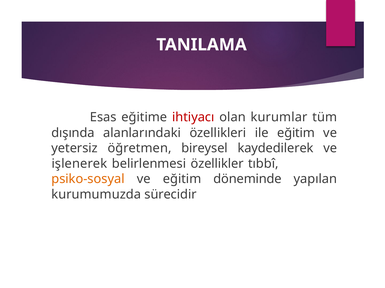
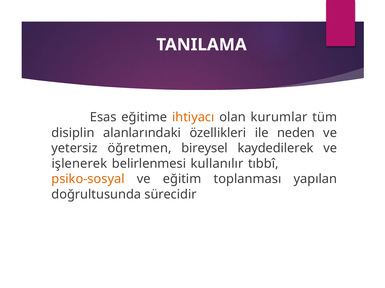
ihtiyacı colour: red -> orange (193, 117)
dışında: dışında -> disiplin (73, 133)
ile eğitim: eğitim -> neden (296, 133)
özellikler: özellikler -> kullanılır (217, 164)
döneminde: döneminde -> toplanması (247, 179)
kurumumuzda: kurumumuzda -> doğrultusunda (96, 195)
